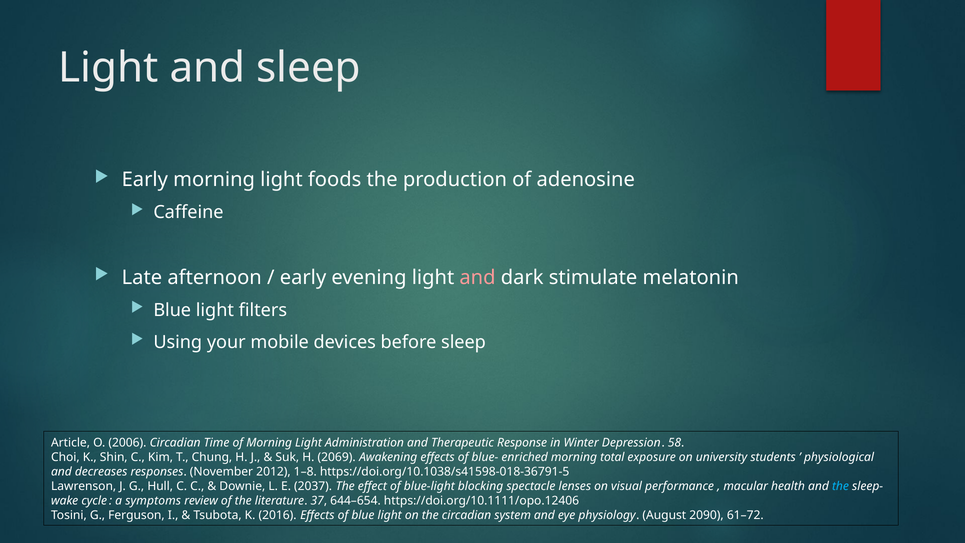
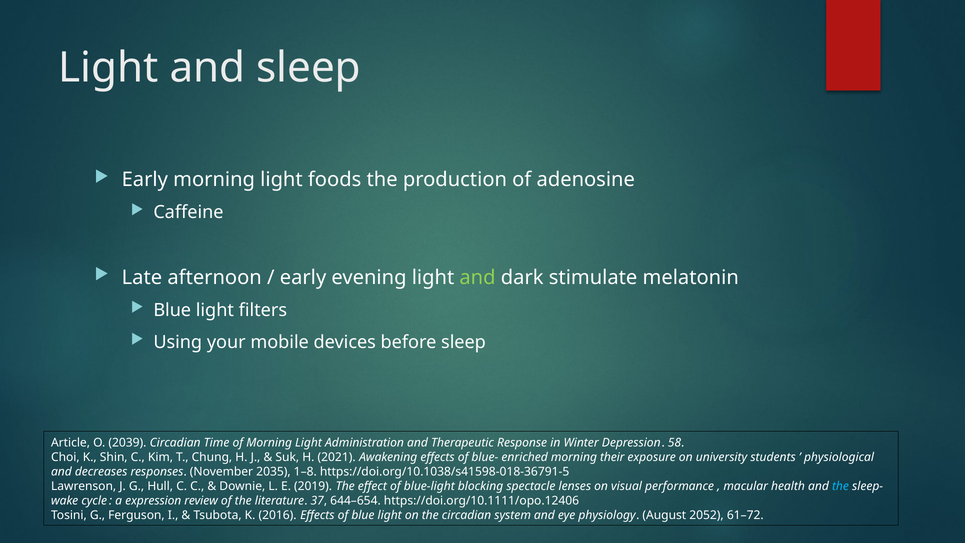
and colour: pink -> light green (478, 277)
2006: 2006 -> 2039 (127, 443)
2069: 2069 -> 2021 (337, 457)
total: total -> their (612, 457)
2012: 2012 -> 2035 (273, 472)
2037: 2037 -> 2019 (313, 486)
symptoms: symptoms -> expression (153, 501)
2090: 2090 -> 2052 (707, 515)
